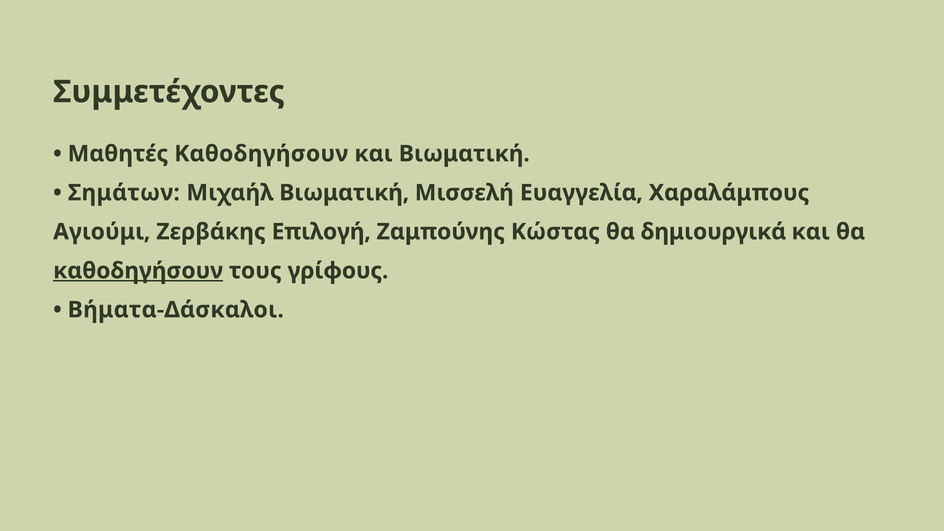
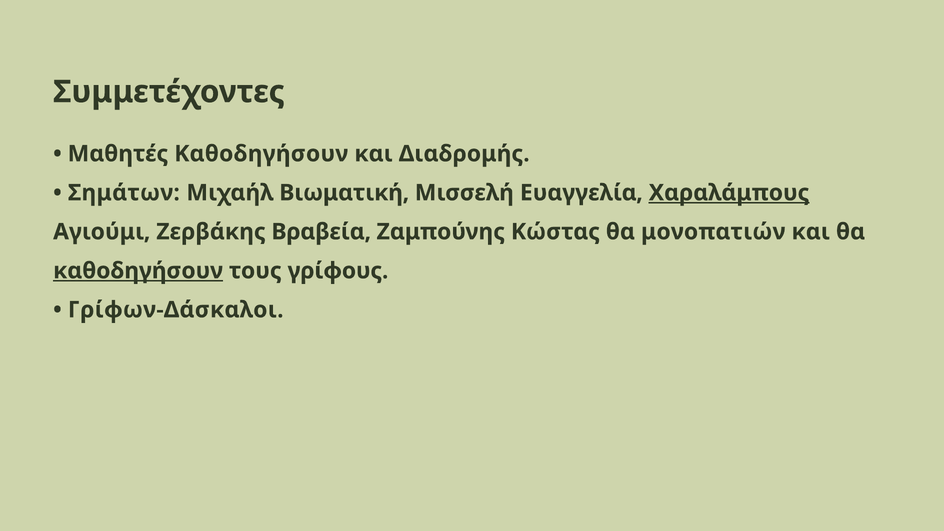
και Βιωματική: Βιωματική -> Διαδρομής (464, 154)
Χαραλάμπους underline: none -> present (729, 193)
Επιλογή: Επιλογή -> Βραβεία (321, 232)
δημιουργικά: δημιουργικά -> μονοπατιών (713, 232)
Βήματα-Δάσκαλοι: Βήματα-Δάσκαλοι -> Γρίφων-Δάσκαλοι (176, 310)
